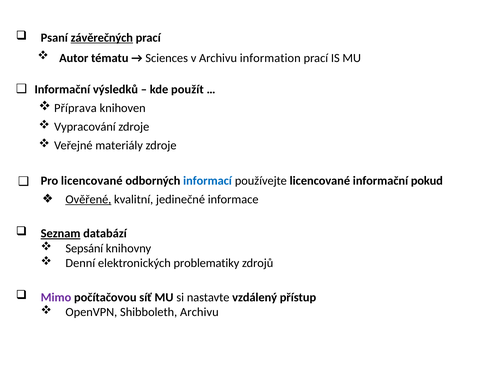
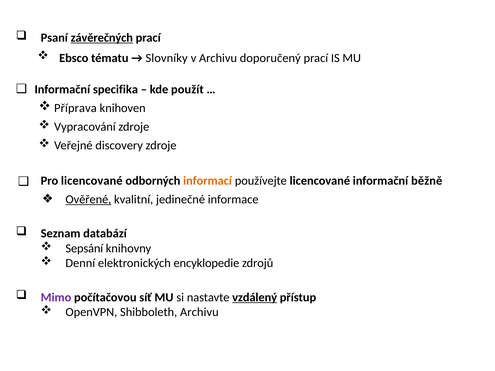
Autor: Autor -> Ebsco (74, 58)
Sciences: Sciences -> Slovníky (167, 58)
information: information -> doporučený (270, 58)
výsledků: výsledků -> specifika (115, 89)
materiály: materiály -> discovery (119, 146)
informací colour: blue -> orange (207, 181)
pokud: pokud -> běžně (427, 181)
Seznam underline: present -> none (61, 234)
problematiky: problematiky -> encyklopedie (206, 263)
vzdálený underline: none -> present (255, 297)
